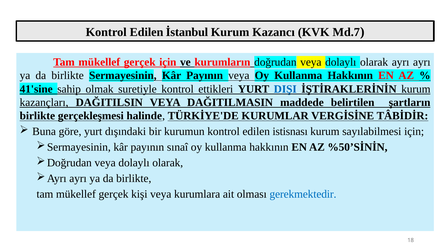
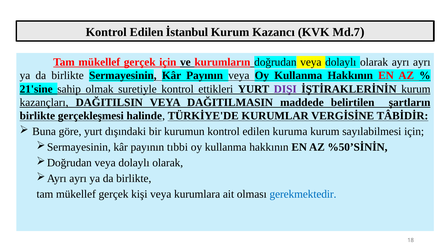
41'sine: 41'sine -> 21'sine (36, 89)
DIŞI colour: blue -> purple (285, 89)
istisnası: istisnası -> kuruma (290, 132)
sınaî: sınaî -> tıbbi (177, 147)
